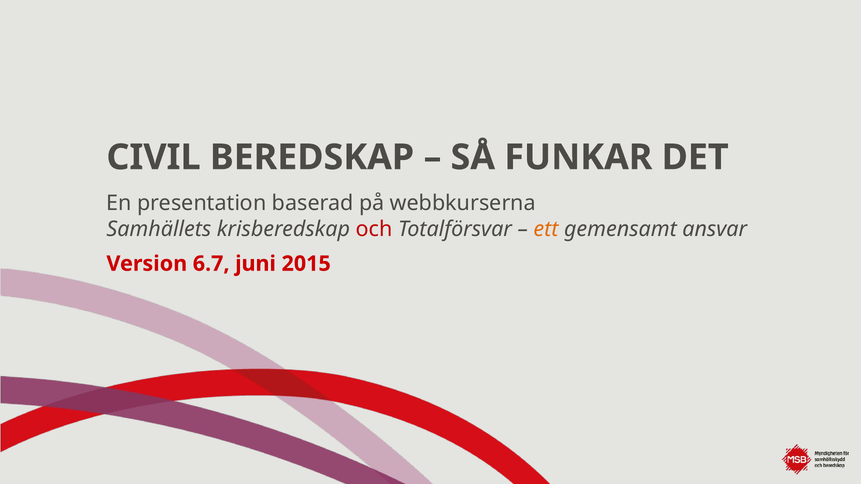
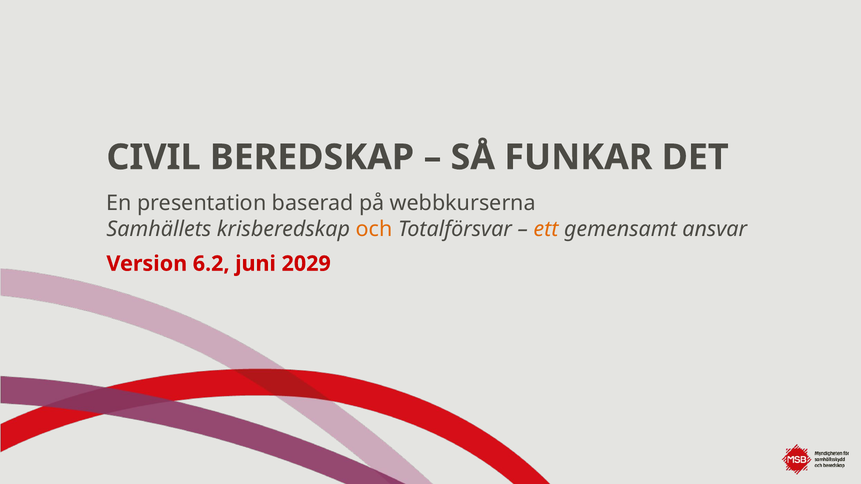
och colour: red -> orange (374, 229)
6.7: 6.7 -> 6.2 (211, 264)
2015: 2015 -> 2029 (306, 264)
